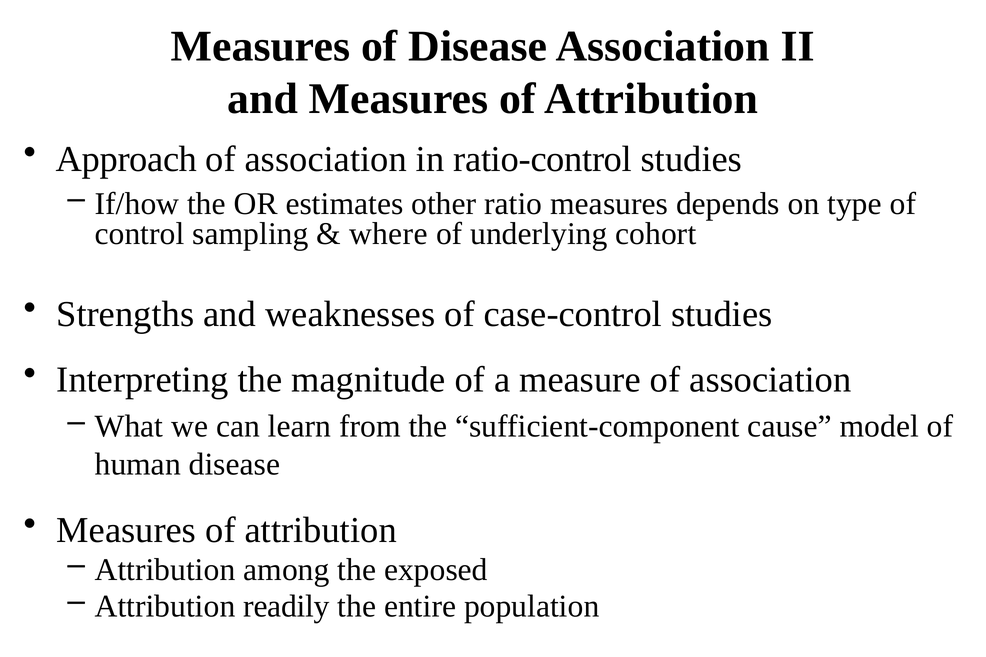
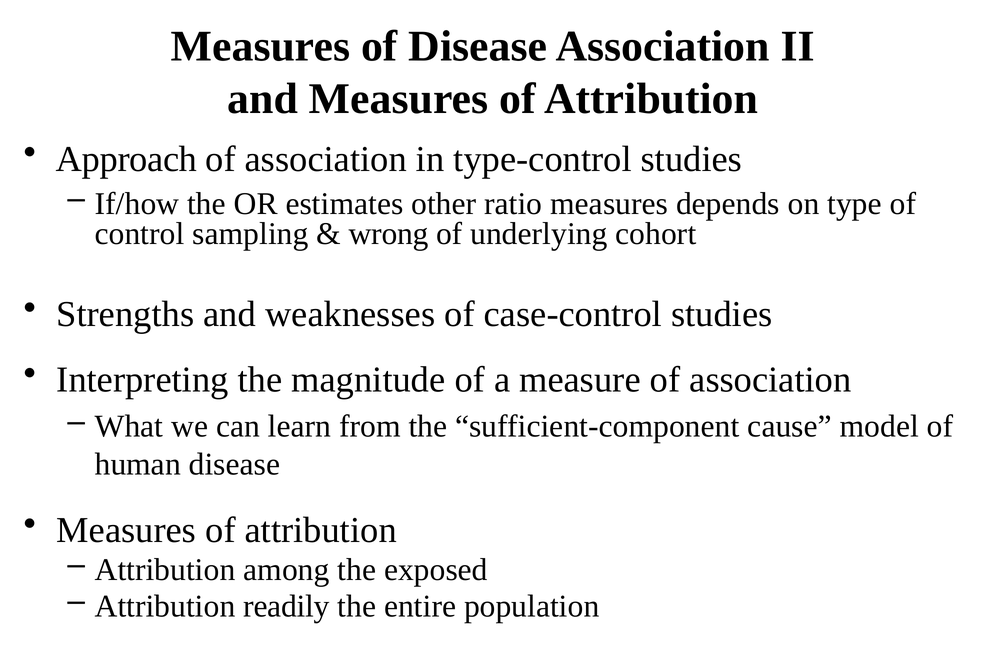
ratio-control: ratio-control -> type-control (543, 159)
where: where -> wrong (389, 234)
